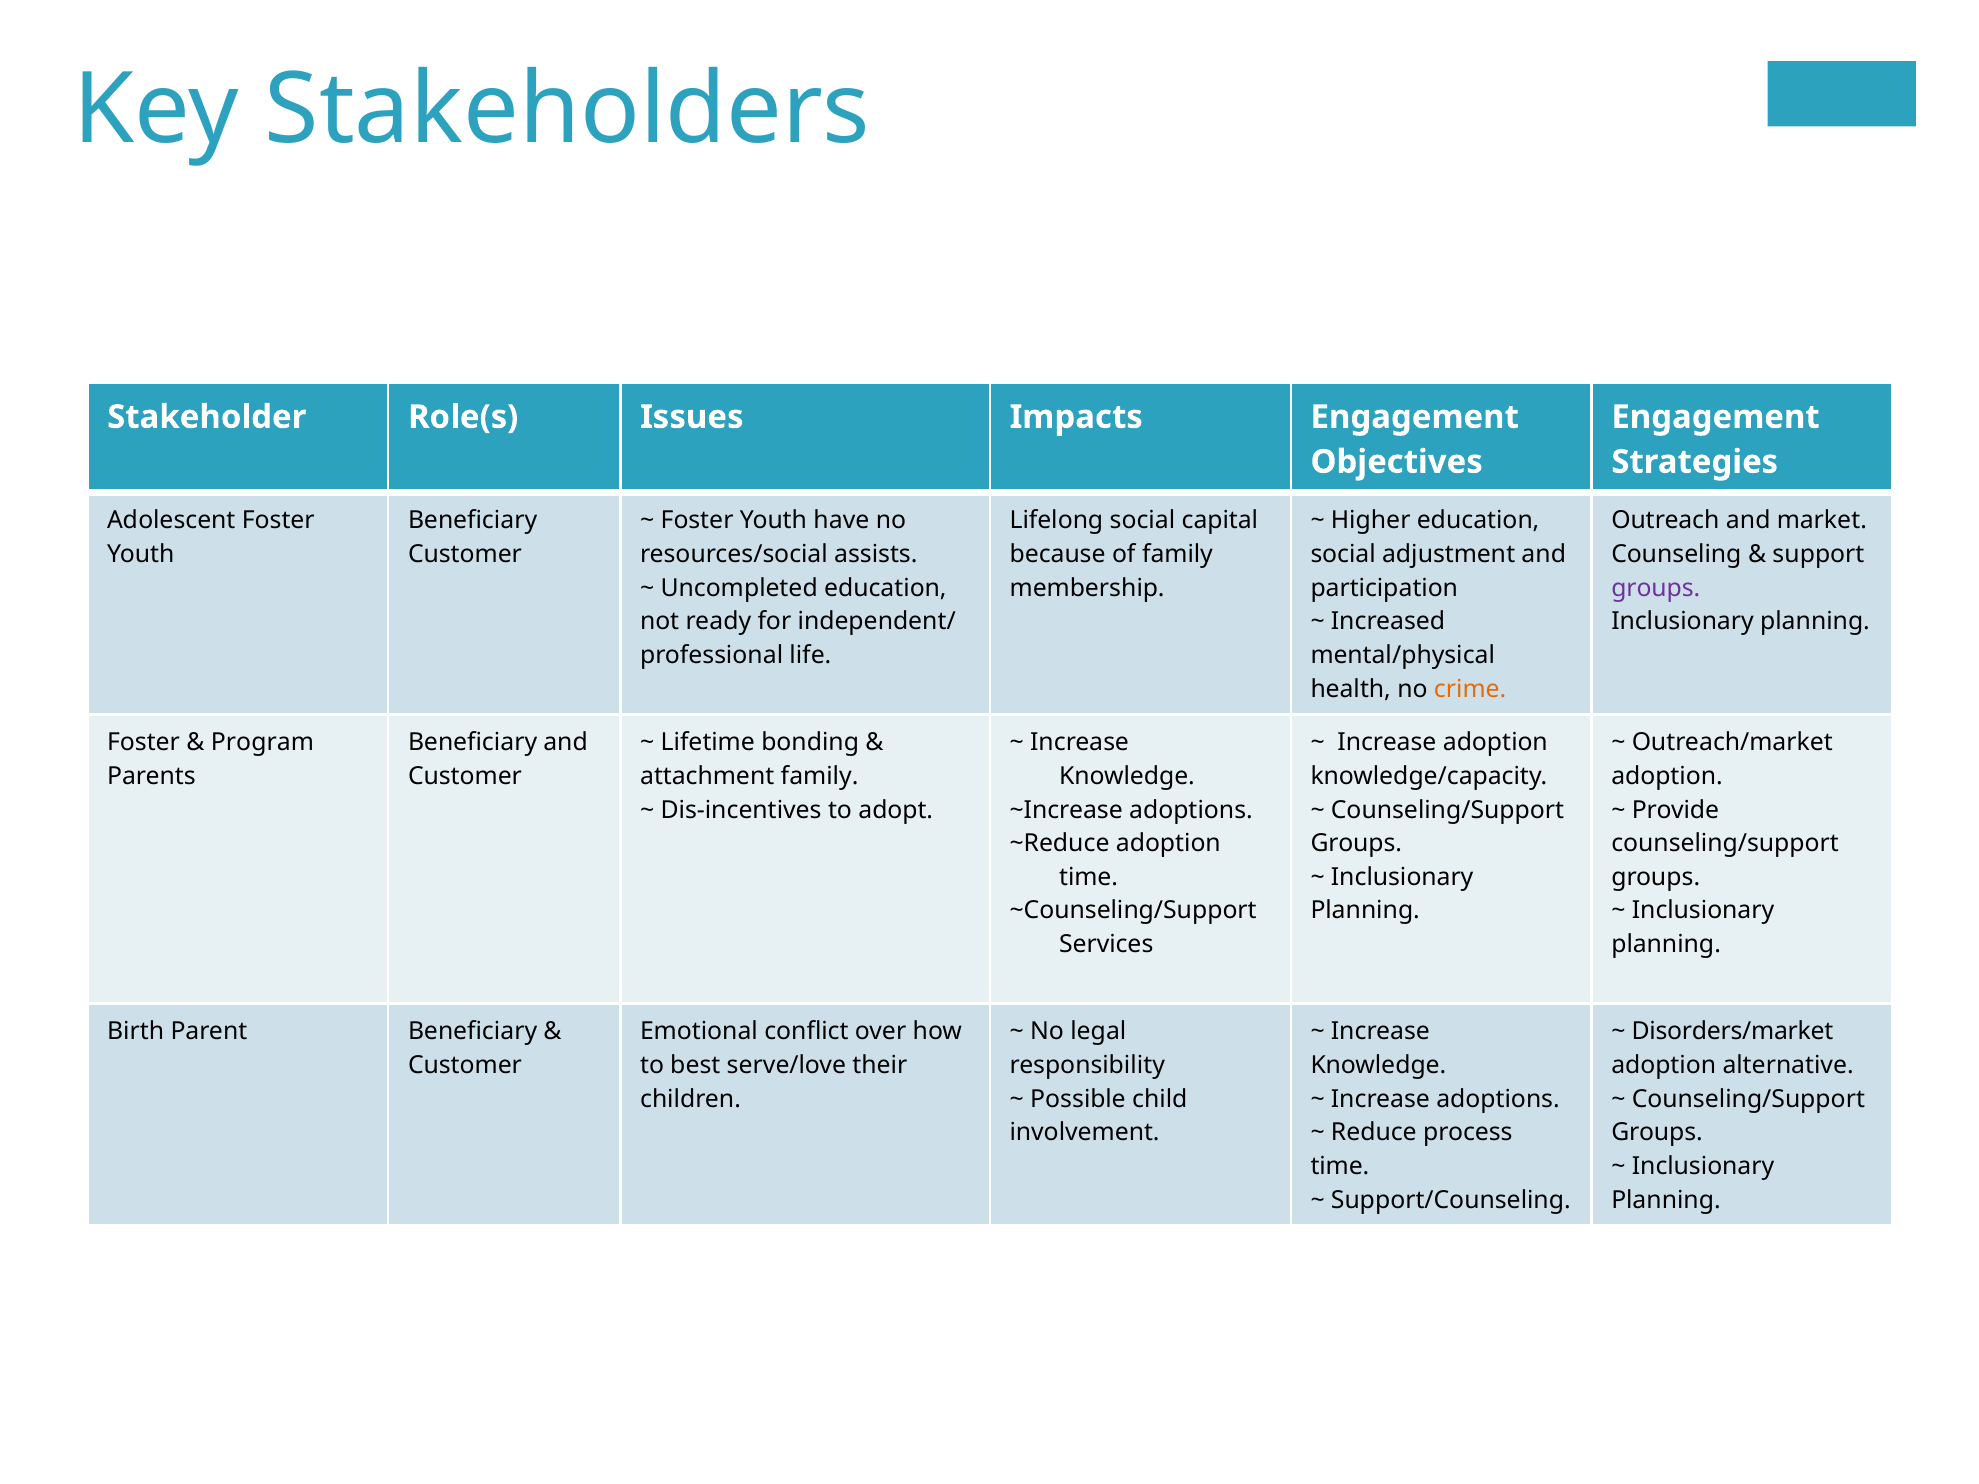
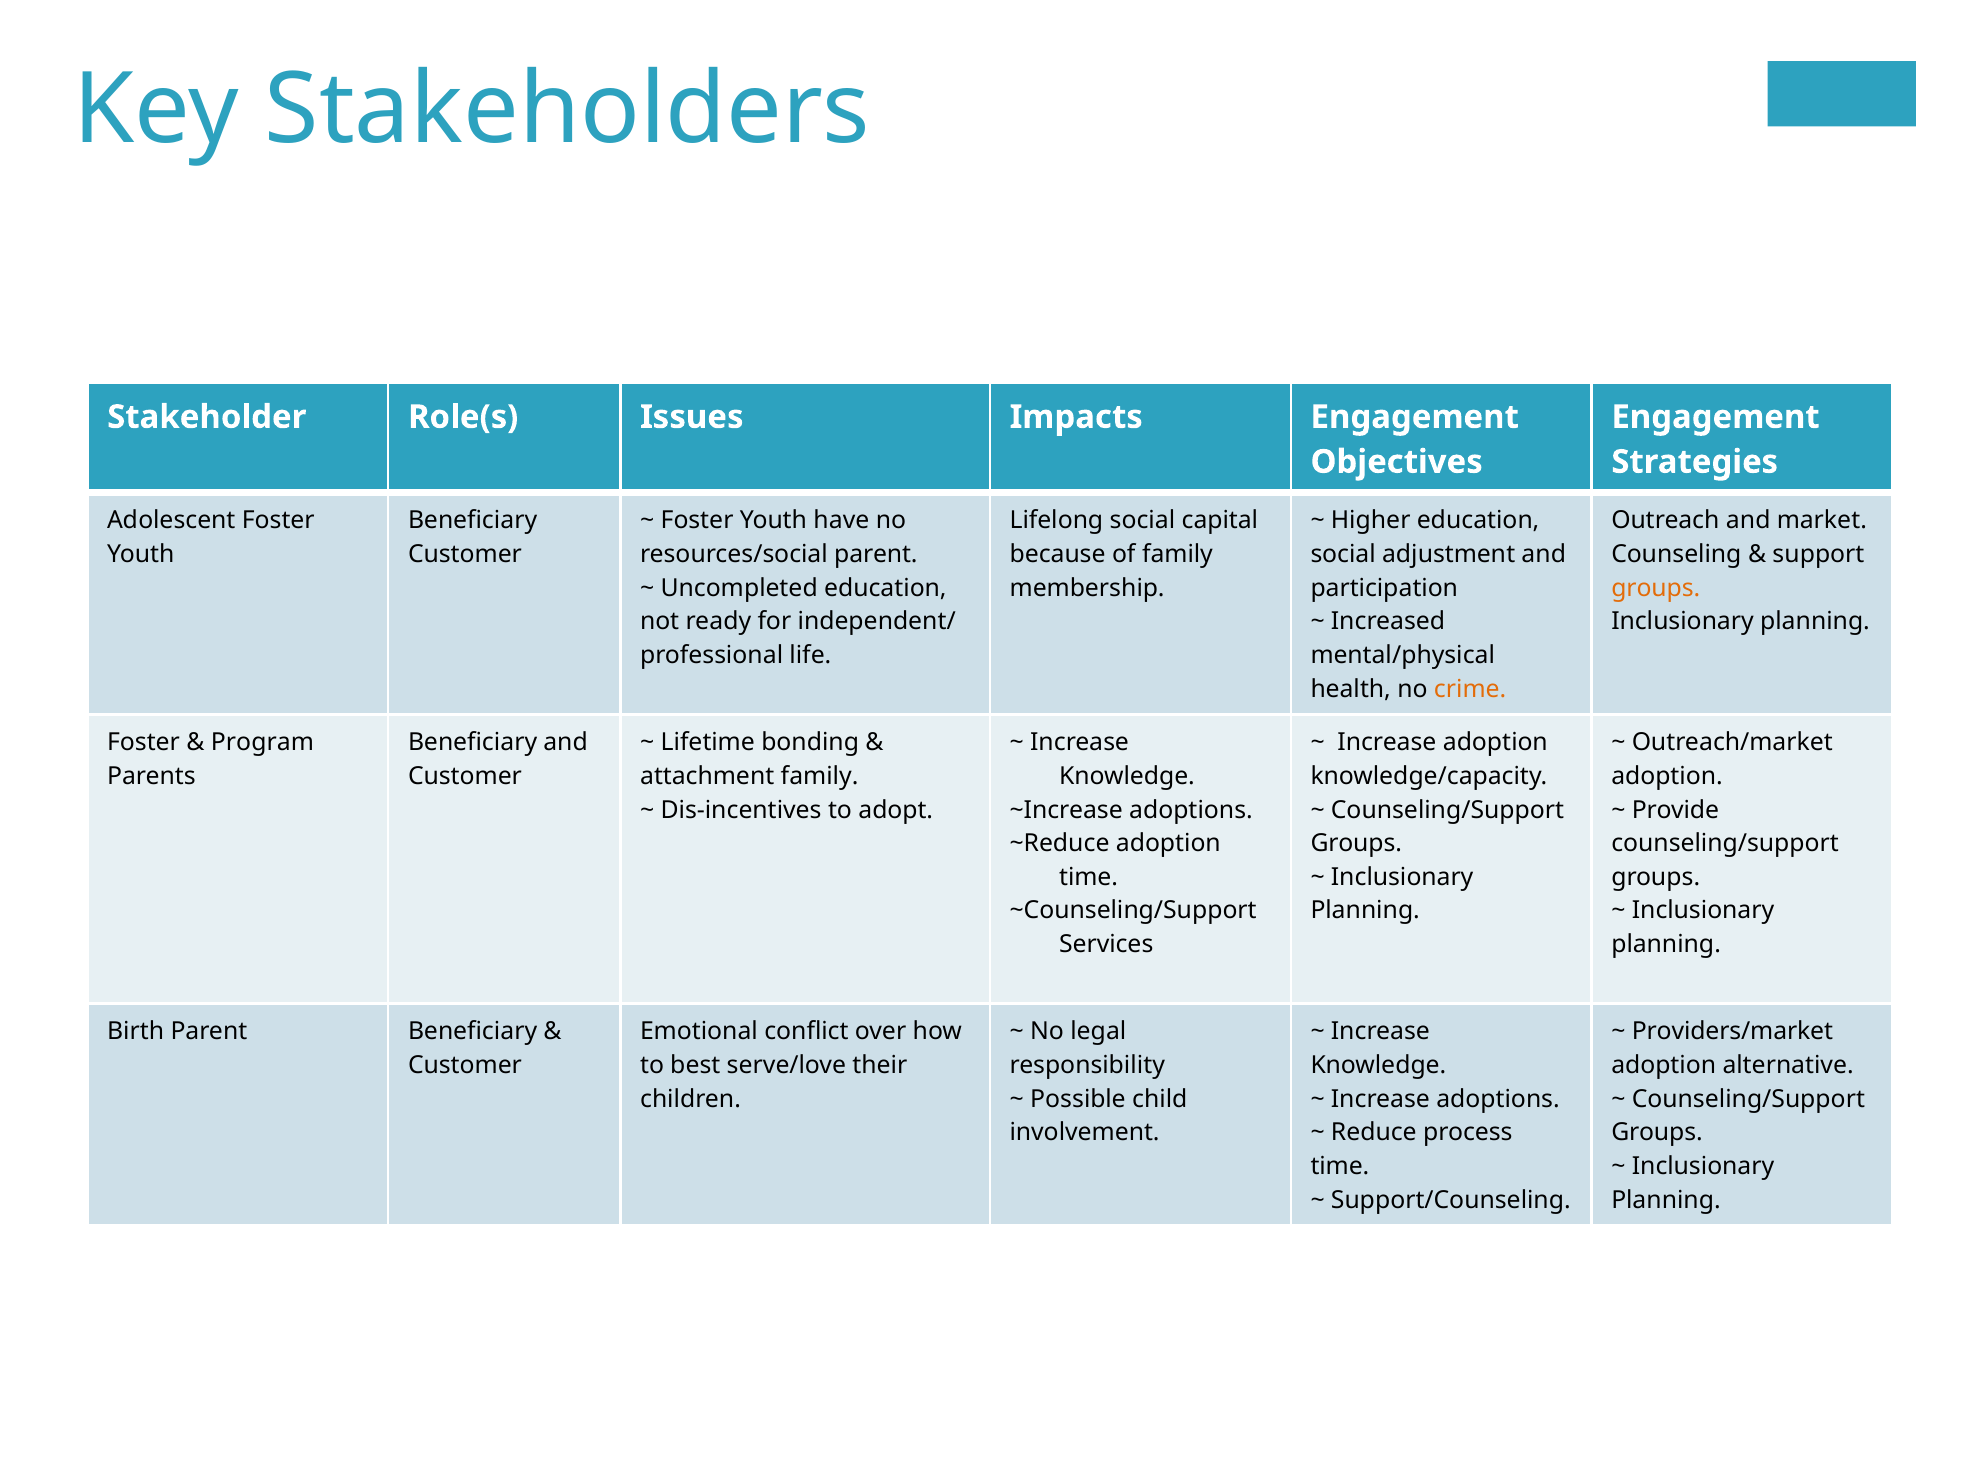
resources/social assists: assists -> parent (876, 555)
groups colour: purple -> orange (1656, 588)
Disorders/market: Disorders/market -> Providers/market (1732, 1032)
